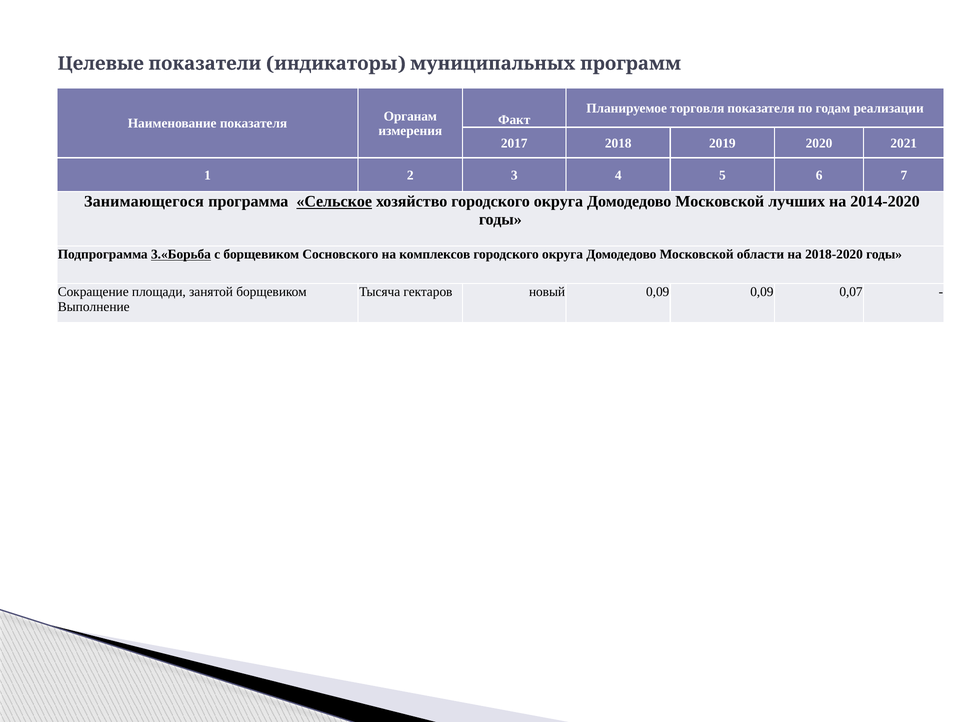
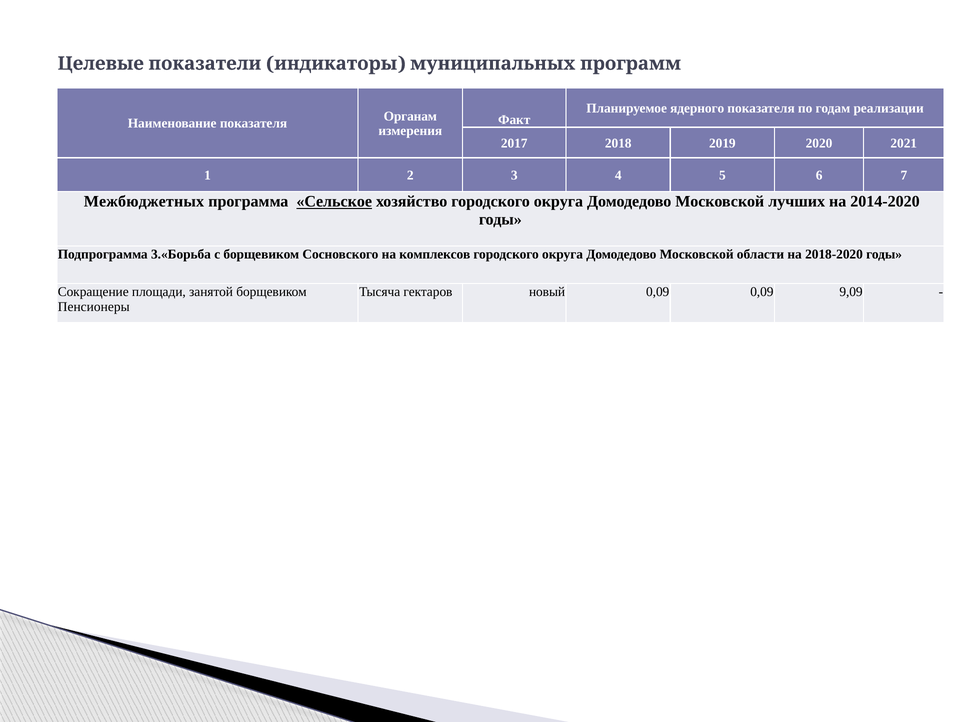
торговля: торговля -> ядерного (697, 108)
Занимающегося: Занимающегося -> Межбюджетных (144, 202)
3.«Борьба underline: present -> none (181, 255)
0,07: 0,07 -> 9,09 (851, 292)
Выполнение: Выполнение -> Пенсионеры (94, 307)
